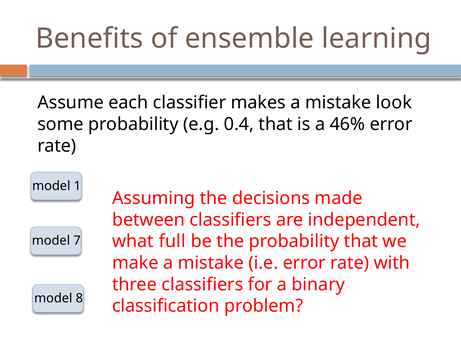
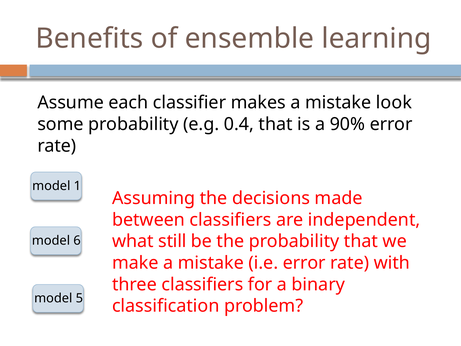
46%: 46% -> 90% (347, 124)
full: full -> still (172, 241)
7: 7 -> 6 (77, 241)
8: 8 -> 5 (79, 298)
